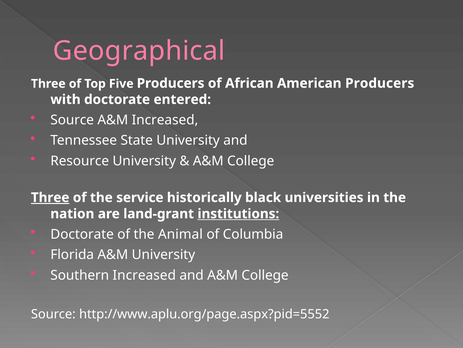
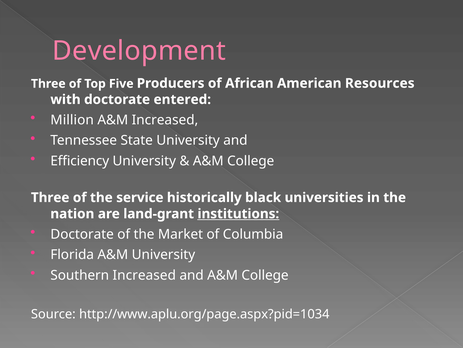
Geographical: Geographical -> Development (139, 51)
American Producers: Producers -> Resources (380, 83)
Source: Source -> Million (72, 120)
Resource: Resource -> Efficiency (80, 161)
Three underline: present -> none (50, 197)
Animal: Animal -> Market (181, 234)
http://www.aplu.org/page.aspx?pid=5552: http://www.aplu.org/page.aspx?pid=5552 -> http://www.aplu.org/page.aspx?pid=1034 (204, 314)
